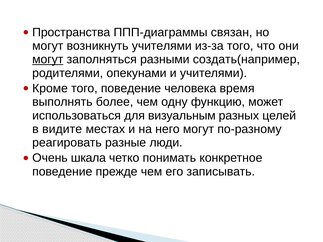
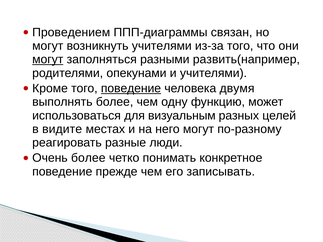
Пространства: Пространства -> Проведением (71, 32)
создать(например: создать(например -> развить(например (246, 60)
поведение underline: none -> present (131, 88)
время: время -> двумя (237, 88)
Очень шкала: шкала -> более (88, 158)
